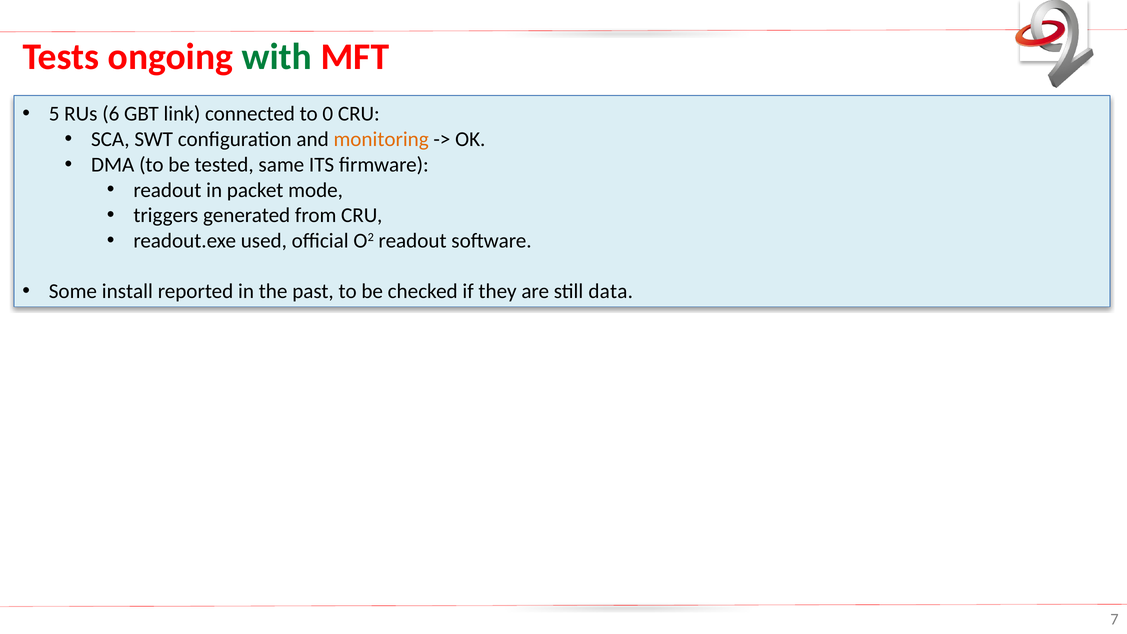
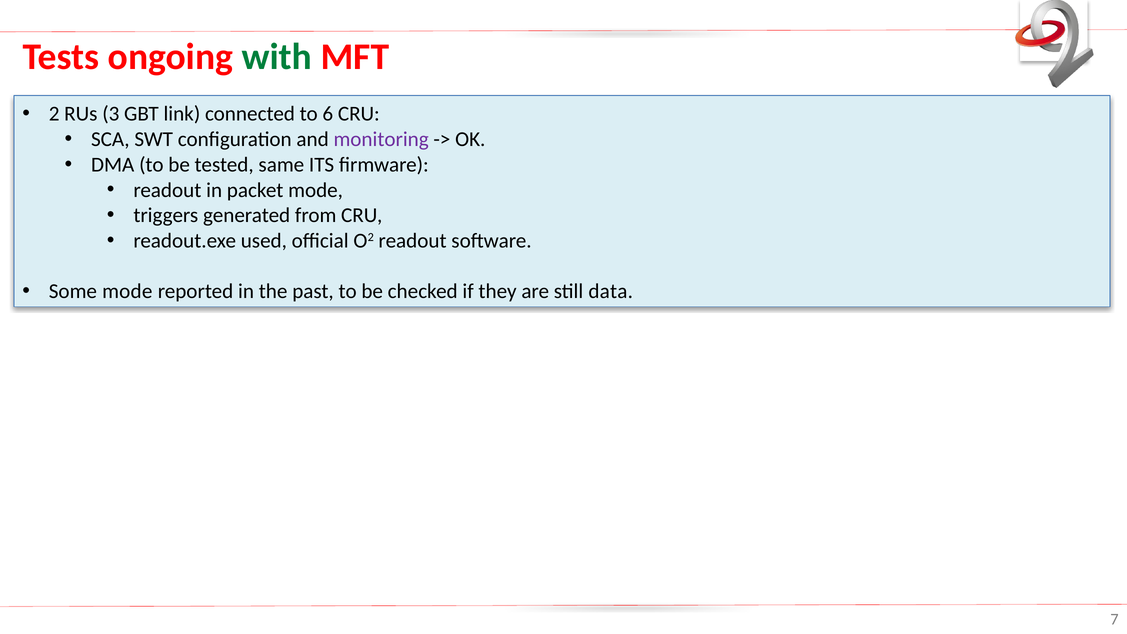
5: 5 -> 2 (54, 114)
6: 6 -> 3 (111, 114)
0: 0 -> 6 (328, 114)
monitoring colour: orange -> purple (381, 139)
Some install: install -> mode (127, 291)
